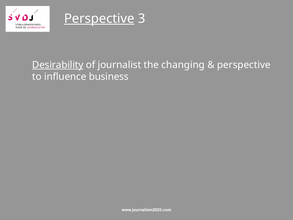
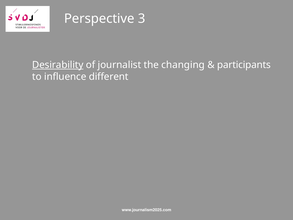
Perspective underline: present -> none (99, 19)
perspective: perspective -> participants (244, 65)
business: business -> different (109, 77)
